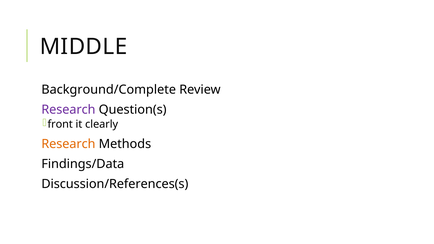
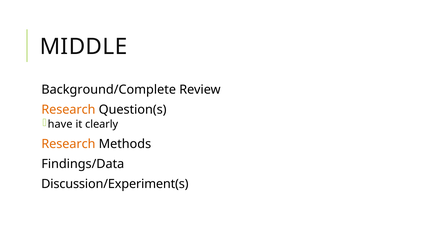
Research colour: purple -> orange (68, 110)
front: front -> have (60, 124)
Discussion/References(s: Discussion/References(s -> Discussion/Experiment(s (115, 184)
